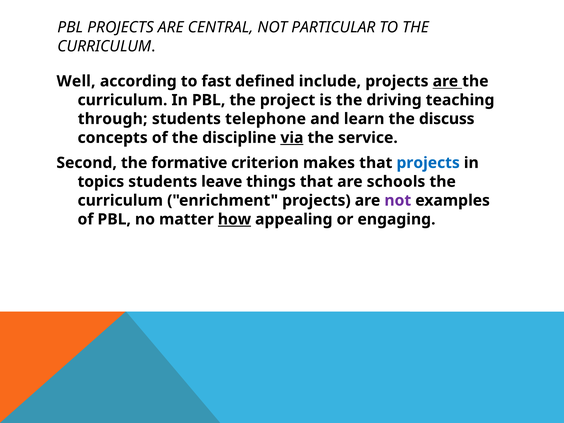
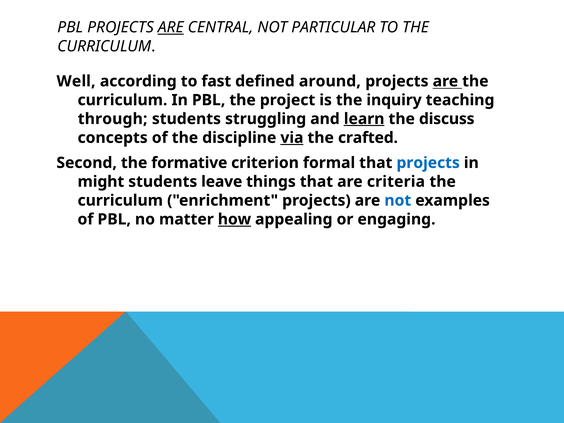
ARE underline: none -> present (171, 27)
include: include -> around (330, 81)
driving: driving -> inquiry (394, 100)
telephone: telephone -> struggling (266, 119)
learn underline: none -> present (364, 119)
service: service -> crafted (368, 138)
makes: makes -> formal (329, 163)
topics: topics -> might (101, 182)
schools: schools -> criteria (396, 182)
not colour: purple -> blue (398, 200)
